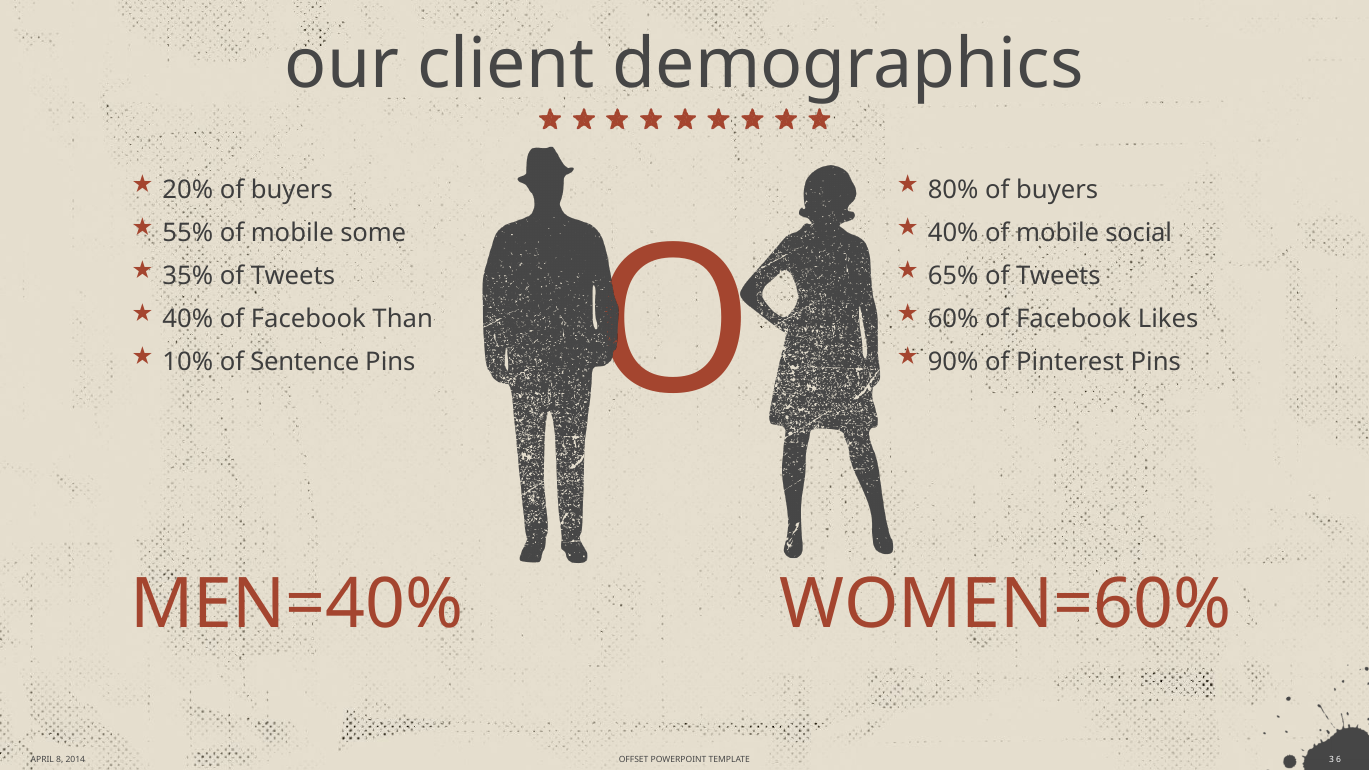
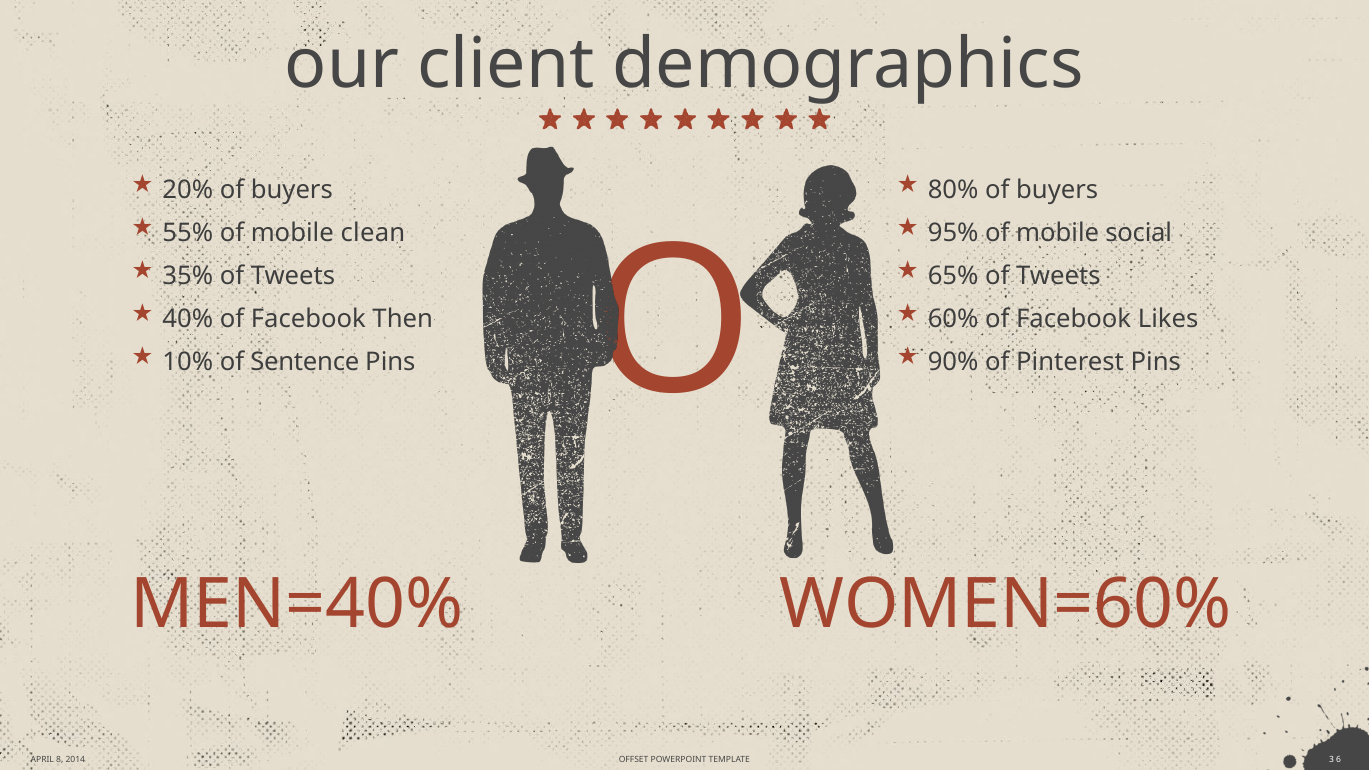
some: some -> clean (373, 233)
40%: 40% -> 95% (953, 233)
Than: Than -> Then (403, 319)
